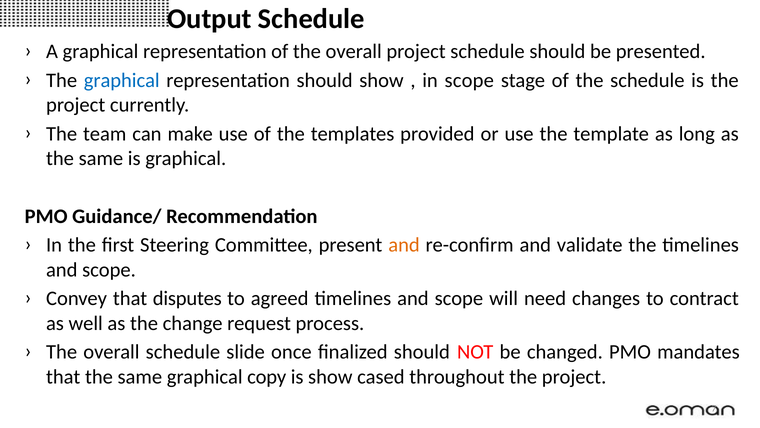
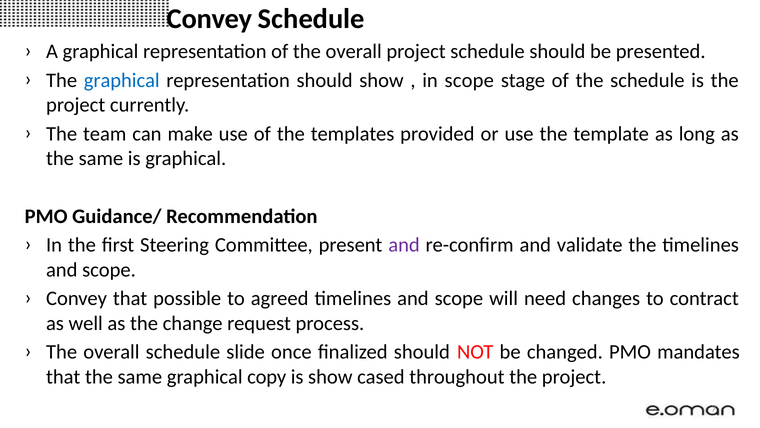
Output: Output -> Convey (209, 19)
and colour: orange -> purple (404, 245)
disputes: disputes -> possible (187, 298)
